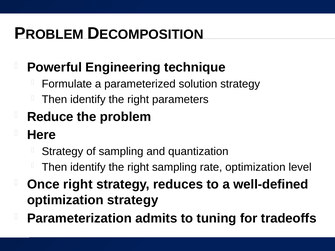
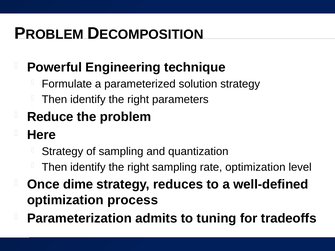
Once right: right -> dime (78, 185)
optimization strategy: strategy -> process (133, 200)
